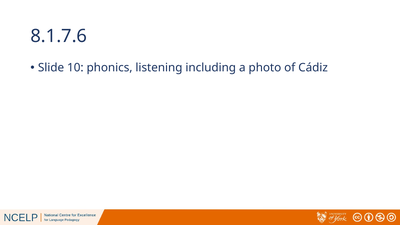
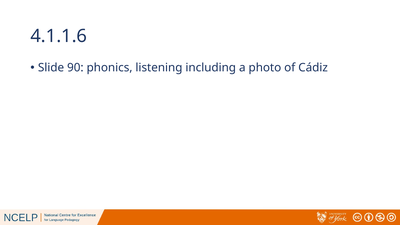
8.1.7.6: 8.1.7.6 -> 4.1.1.6 (59, 36)
10: 10 -> 90 (75, 68)
